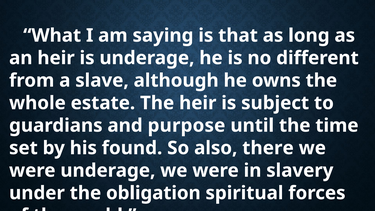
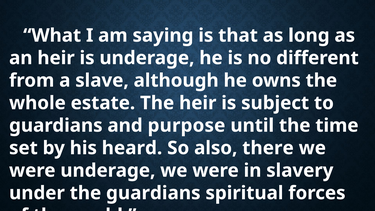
found: found -> heard (132, 148)
the obligation: obligation -> guardians (153, 193)
